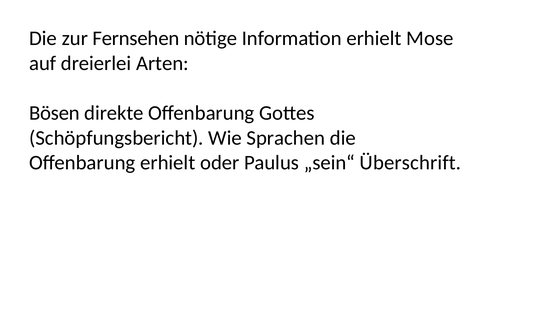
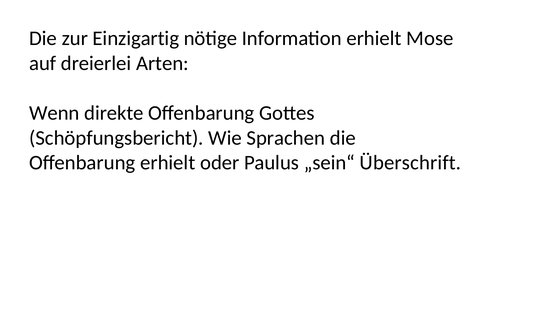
Fernsehen: Fernsehen -> Einzigartig (136, 38)
Bösen: Bösen -> Wenn (54, 113)
